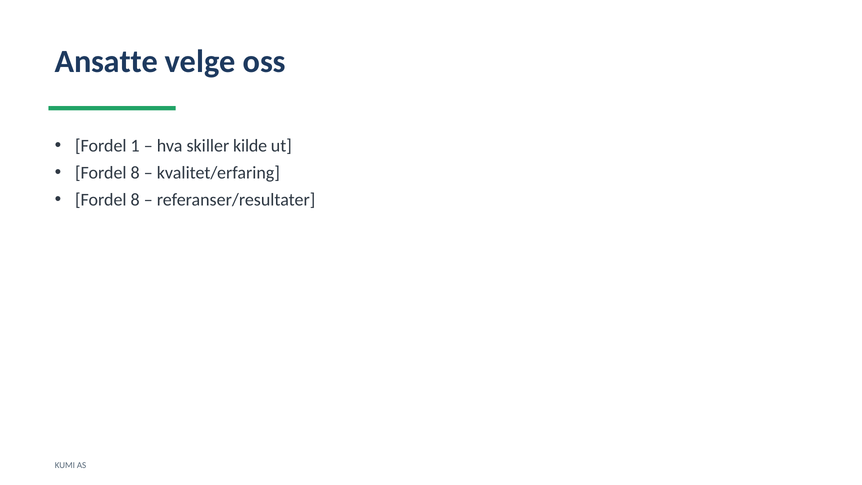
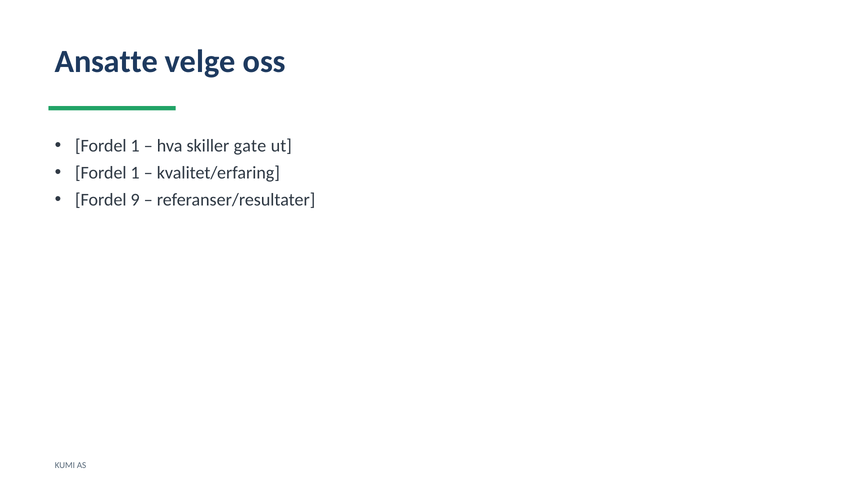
kilde: kilde -> gate (250, 146)
8: 8 -> 1 (135, 173)
8: 8 -> 9 (135, 200)
